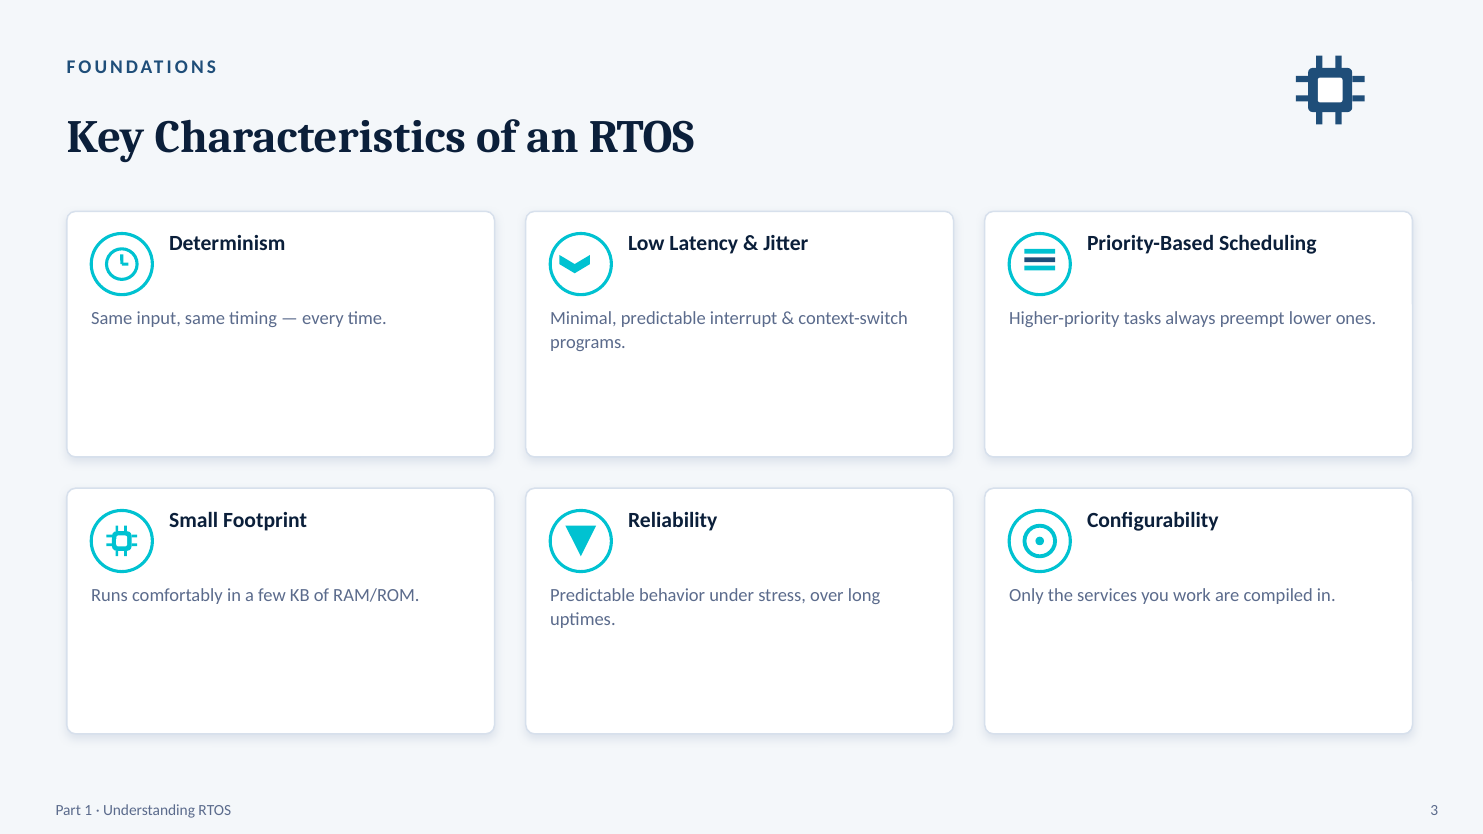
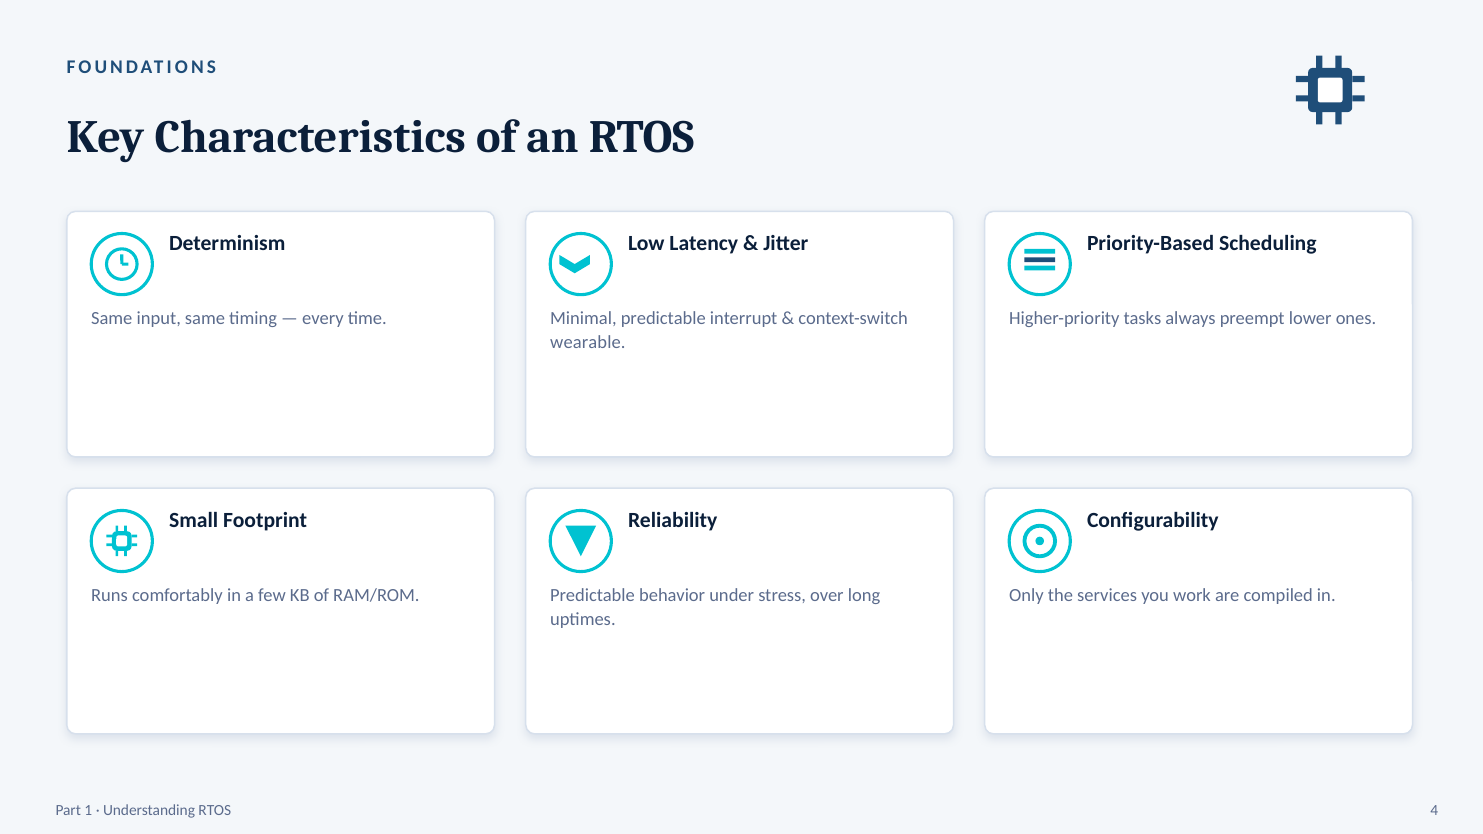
programs: programs -> wearable (588, 343)
3: 3 -> 4 (1434, 811)
